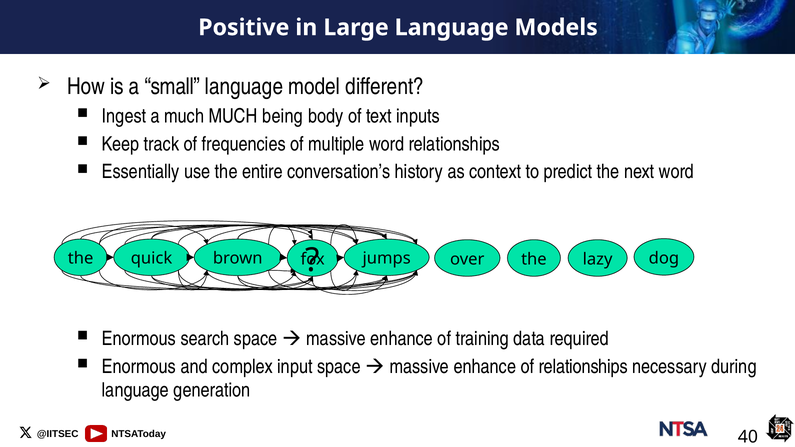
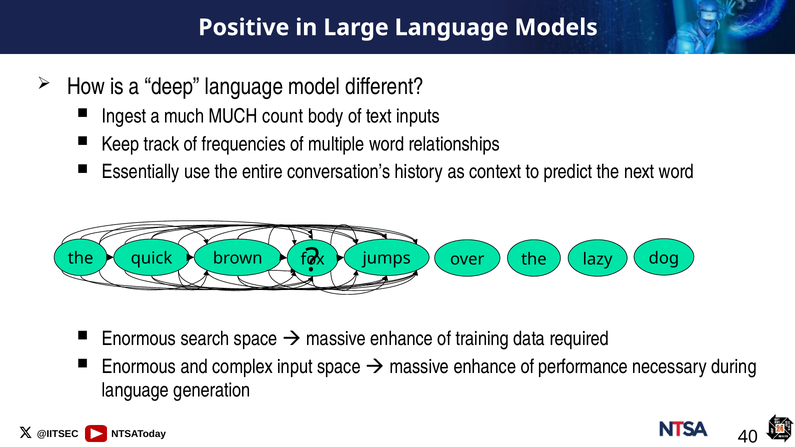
small: small -> deep (172, 87)
being: being -> count (283, 116)
of relationships: relationships -> performance (583, 367)
